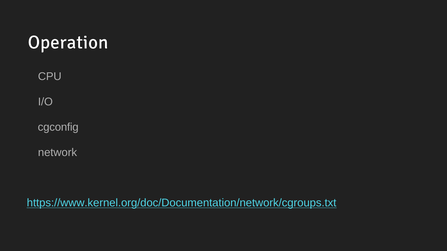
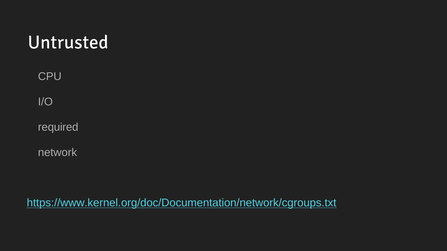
Operation: Operation -> Untrusted (68, 42)
cgconfig: cgconfig -> required (58, 127)
